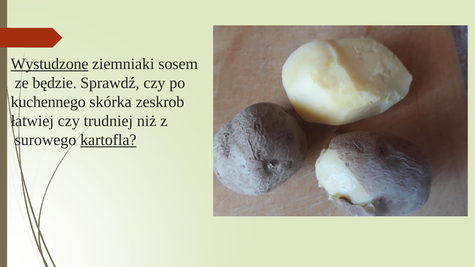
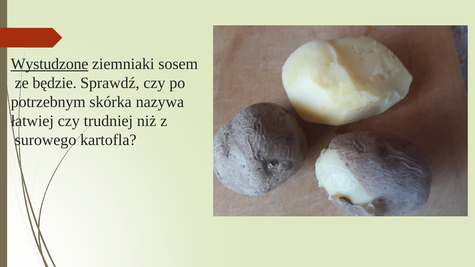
kuchennego: kuchennego -> potrzebnym (48, 102)
zeskrob: zeskrob -> nazywa (160, 102)
kartofla underline: present -> none (108, 140)
